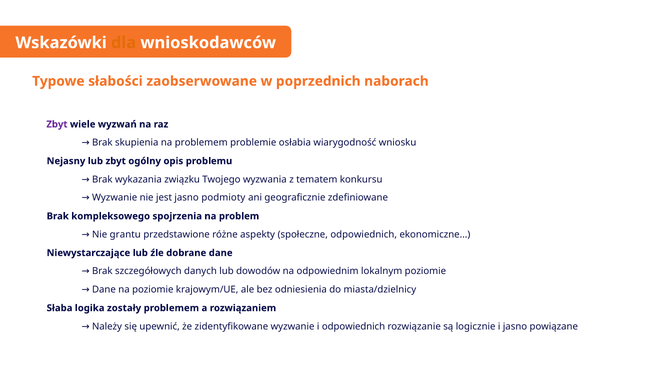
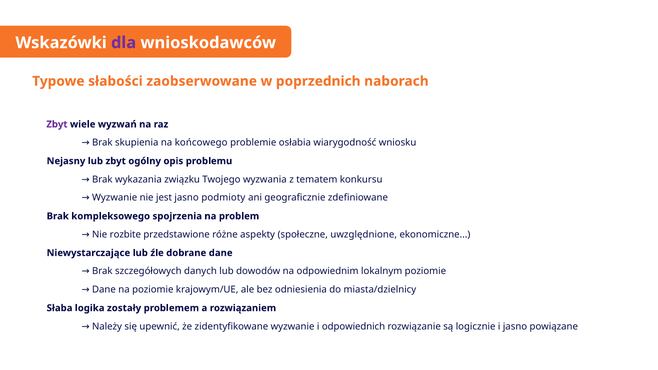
dla colour: orange -> purple (124, 43)
na problemem: problemem -> końcowego (201, 143)
grantu: grantu -> rozbite (125, 235)
społeczne odpowiednich: odpowiednich -> uwzględnione (364, 235)
